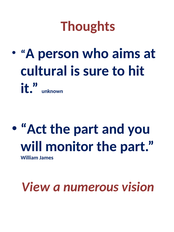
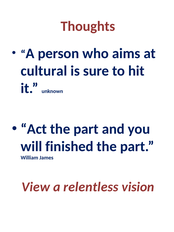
monitor: monitor -> finished (69, 146)
numerous: numerous -> relentless (91, 187)
